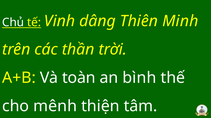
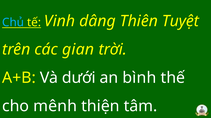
Chủ colour: white -> light blue (13, 23)
Minh: Minh -> Tuyệt (180, 21)
thần: thần -> gian (78, 50)
toàn: toàn -> dưới (79, 78)
